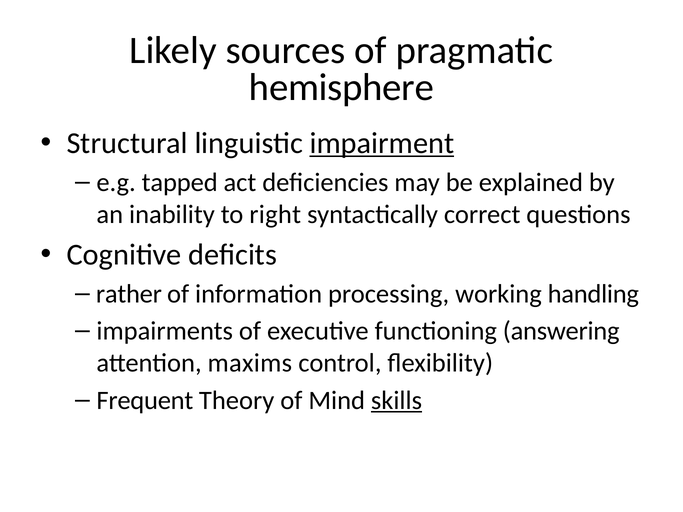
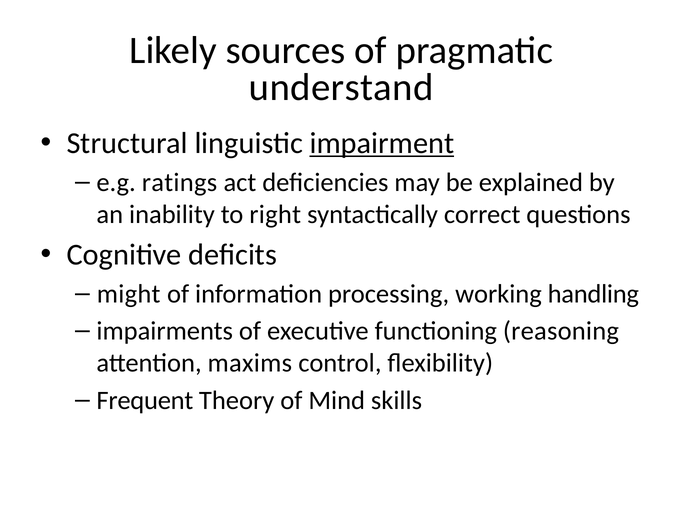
hemisphere: hemisphere -> understand (341, 88)
tapped: tapped -> ratings (180, 182)
rather: rather -> might (129, 294)
answering: answering -> reasoning (561, 331)
skills underline: present -> none (396, 400)
